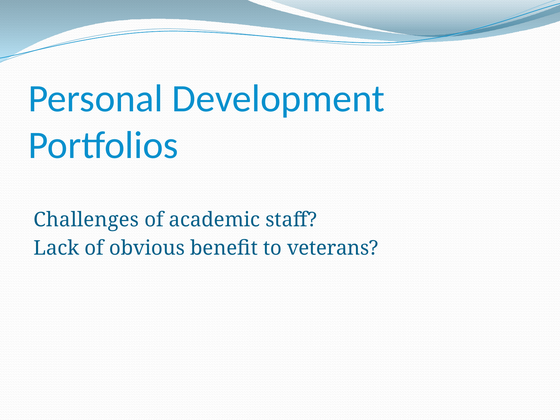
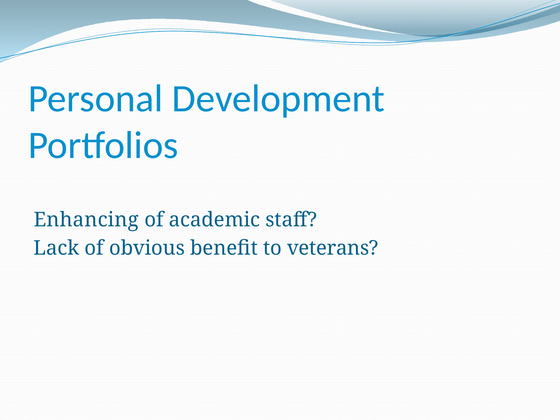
Challenges: Challenges -> Enhancing (86, 220)
